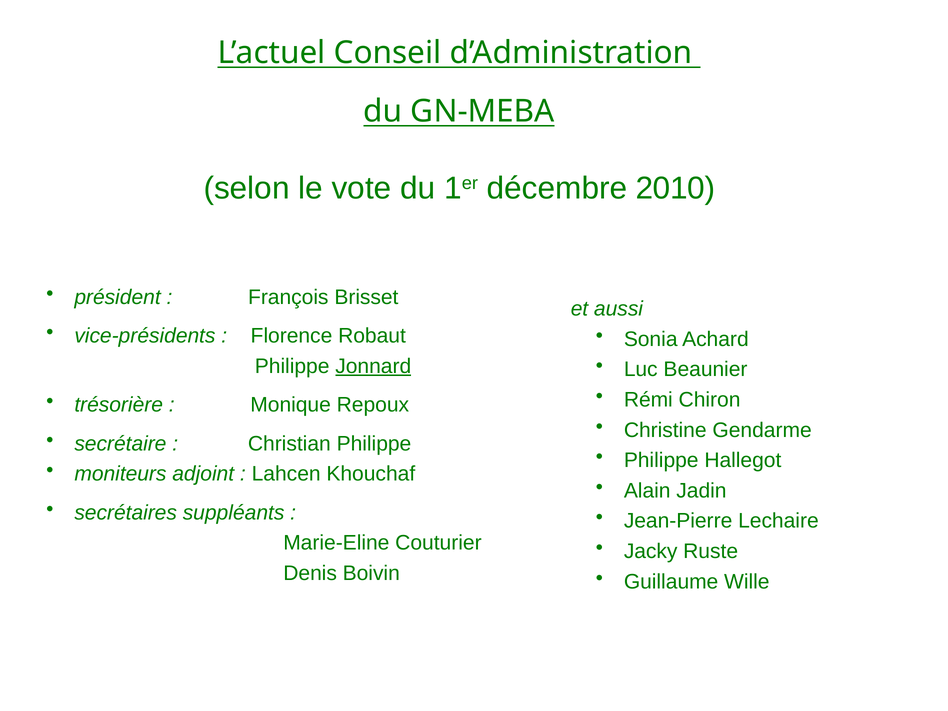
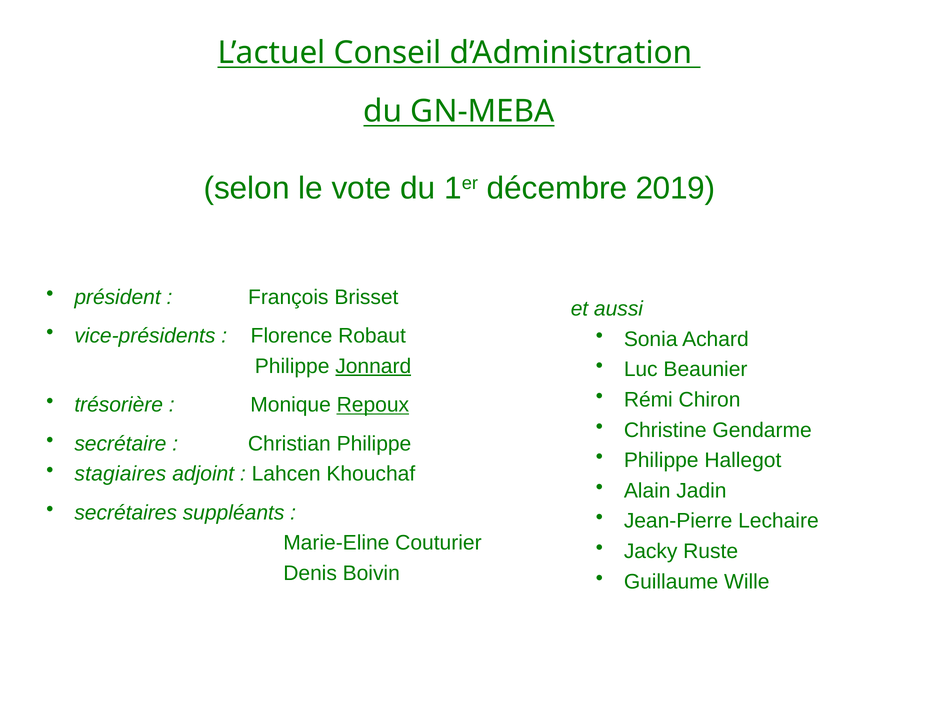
2010: 2010 -> 2019 (675, 188)
Repoux underline: none -> present (373, 405)
moniteurs: moniteurs -> stagiaires (120, 474)
